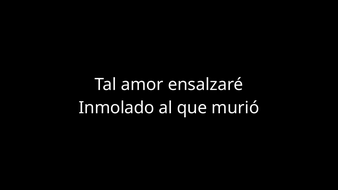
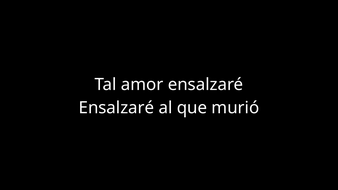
Inmolado: Inmolado -> Ensalzaré (116, 108)
